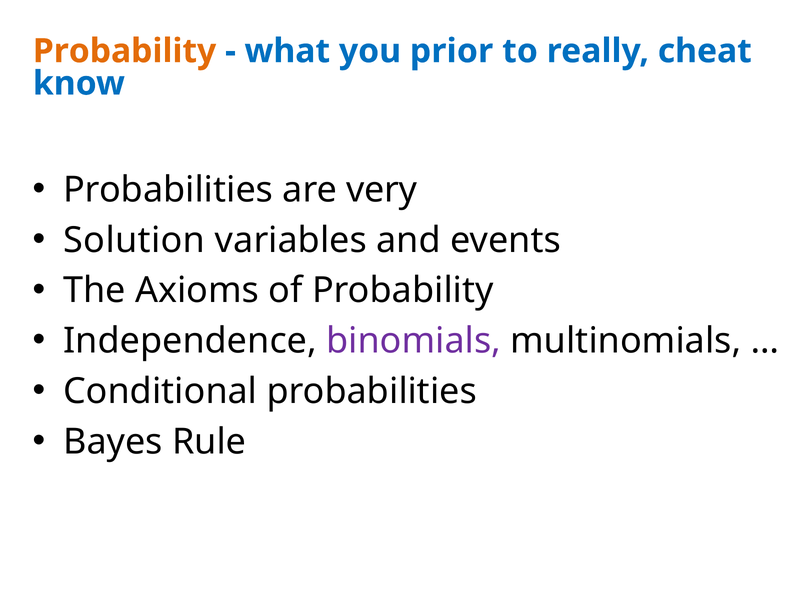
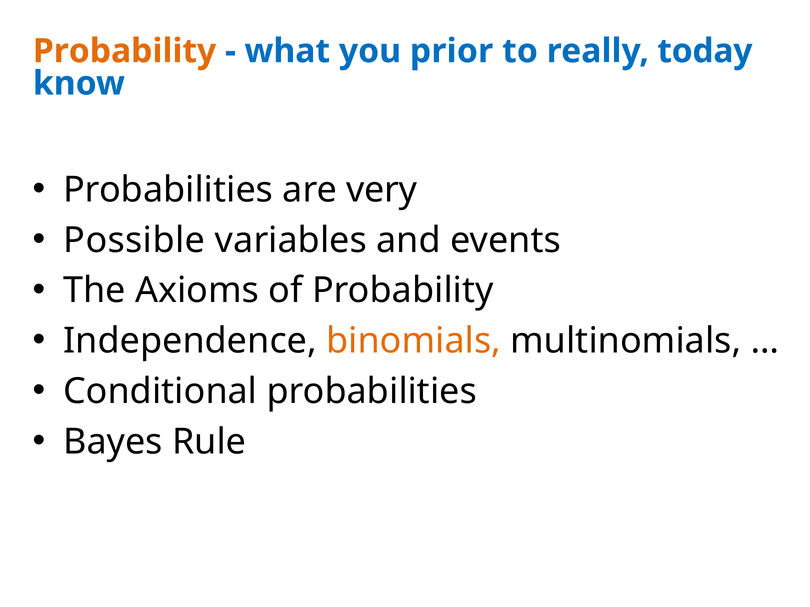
cheat: cheat -> today (705, 51)
Solution: Solution -> Possible (134, 240)
binomials colour: purple -> orange (414, 341)
